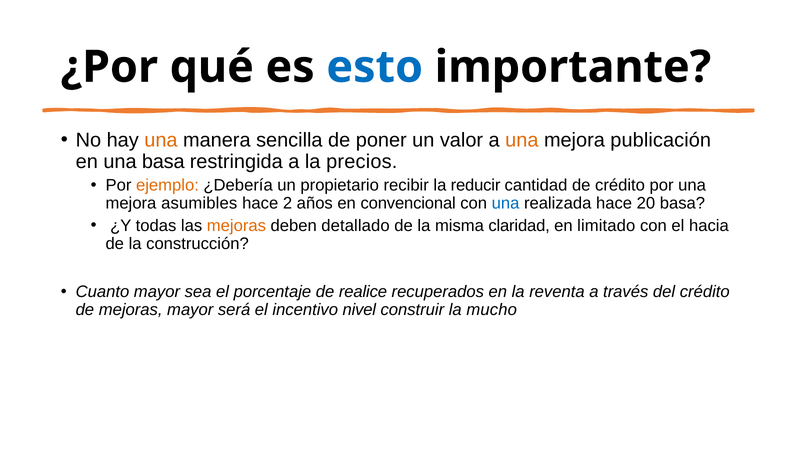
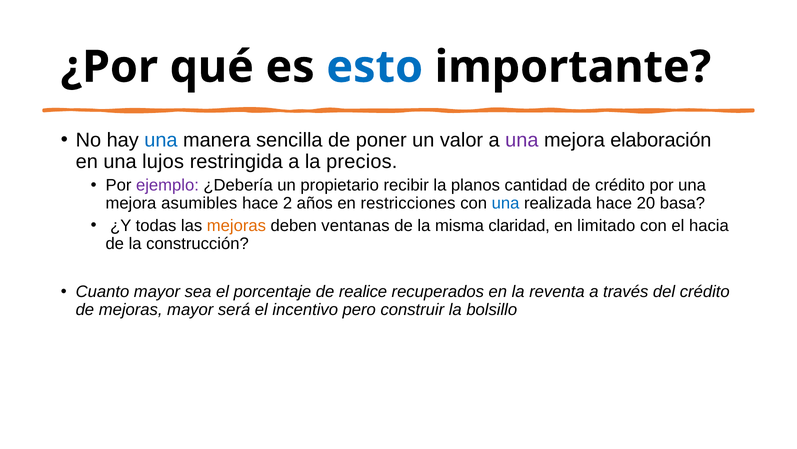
una colour: orange -> blue (161, 140)
una colour: orange -> purple (522, 140)
publicación: publicación -> elaboración (661, 140)
una basa: basa -> lujos (163, 161)
ejemplo colour: orange -> purple (167, 185)
reducir: reducir -> planos (475, 185)
convencional: convencional -> restricciones (408, 203)
detallado: detallado -> ventanas (355, 225)
nivel: nivel -> pero (359, 309)
mucho: mucho -> bolsillo (492, 309)
